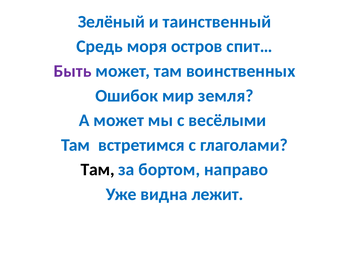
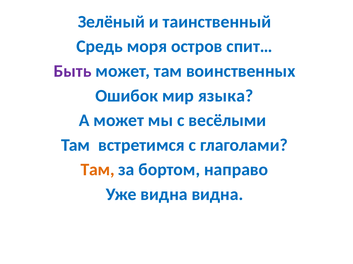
земля: земля -> языка (226, 96)
Там colour: black -> orange (98, 170)
видна лежит: лежит -> видна (217, 195)
